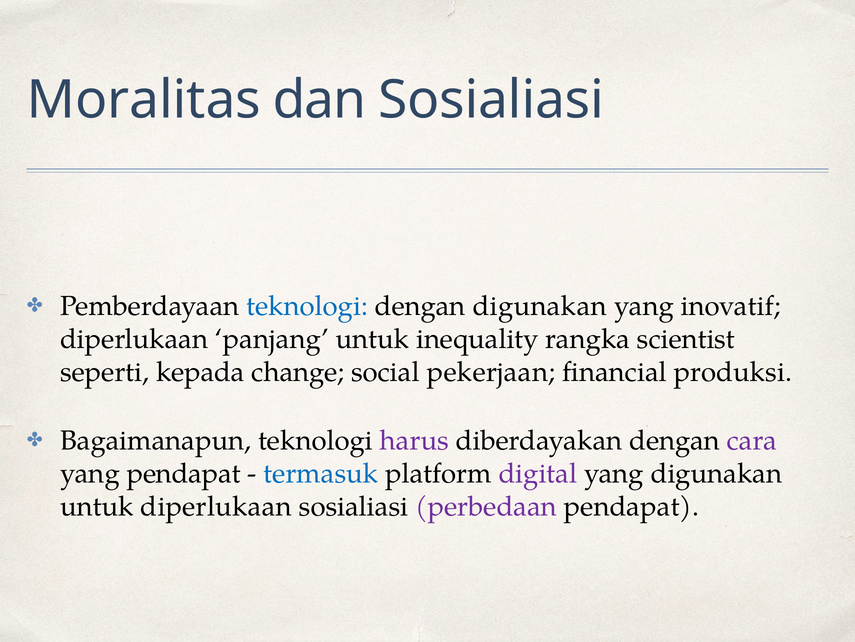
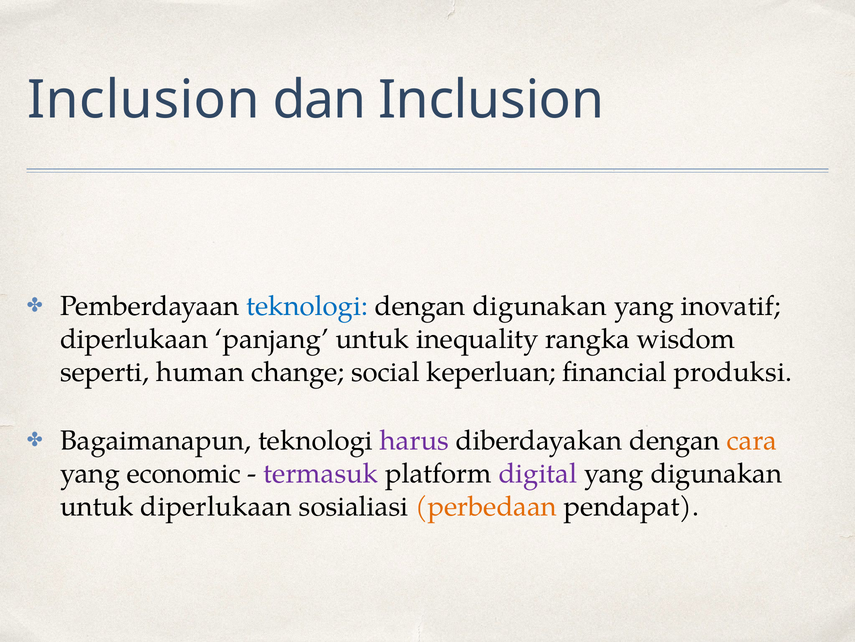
Moralitas: Moralitas -> Inclusion (144, 100)
dan Sosialiasi: Sosialiasi -> Inclusion (491, 100)
scientist: scientist -> wisdom (686, 339)
kepada: kepada -> human (200, 372)
pekerjaan: pekerjaan -> keperluan (491, 372)
cara colour: purple -> orange (752, 440)
yang pendapat: pendapat -> economic (184, 473)
termasuk colour: blue -> purple (321, 473)
perbedaan colour: purple -> orange (486, 506)
